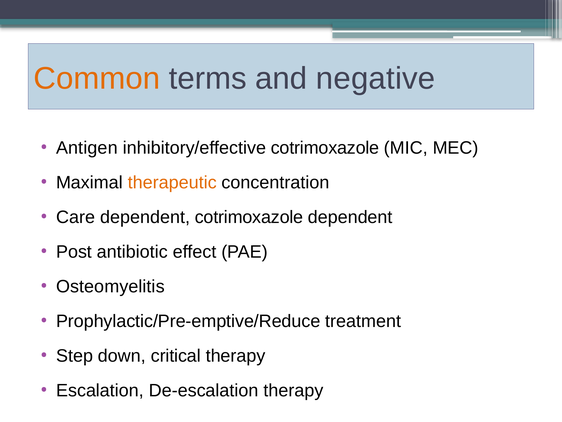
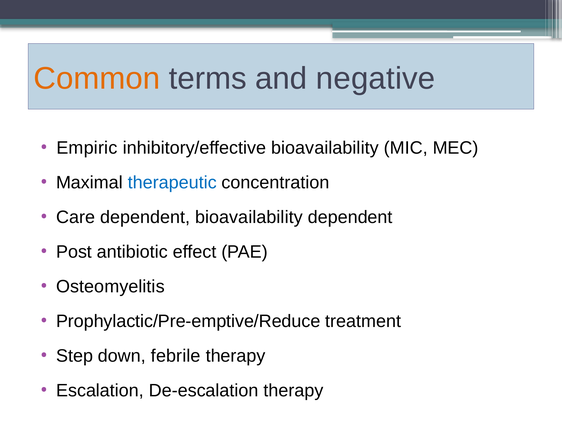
Antigen: Antigen -> Empiric (87, 148)
inhibitory/effective cotrimoxazole: cotrimoxazole -> bioavailability (325, 148)
therapeutic colour: orange -> blue (172, 182)
dependent cotrimoxazole: cotrimoxazole -> bioavailability (249, 217)
critical: critical -> febrile (176, 356)
